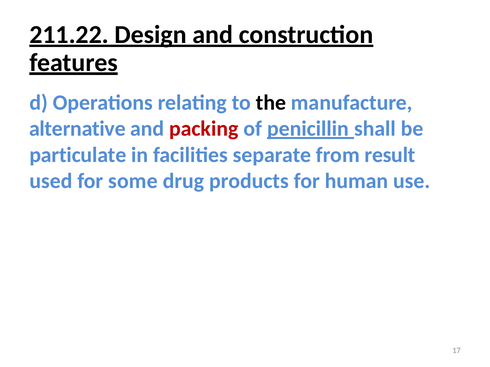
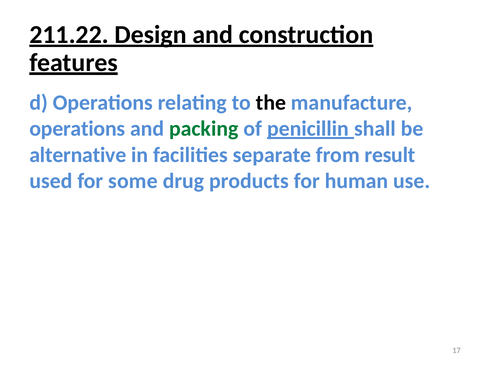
alternative: alternative -> operations (77, 129)
packing colour: red -> green (204, 129)
particulate: particulate -> alternative (78, 155)
